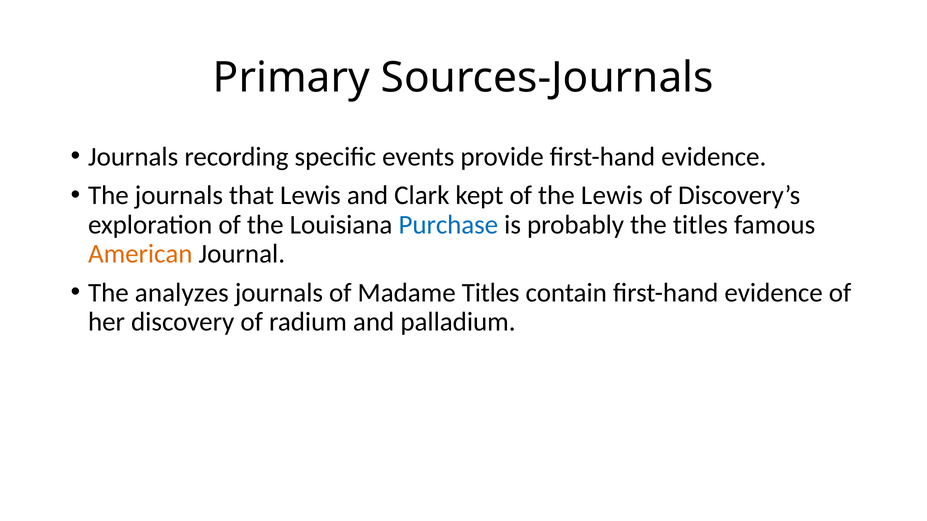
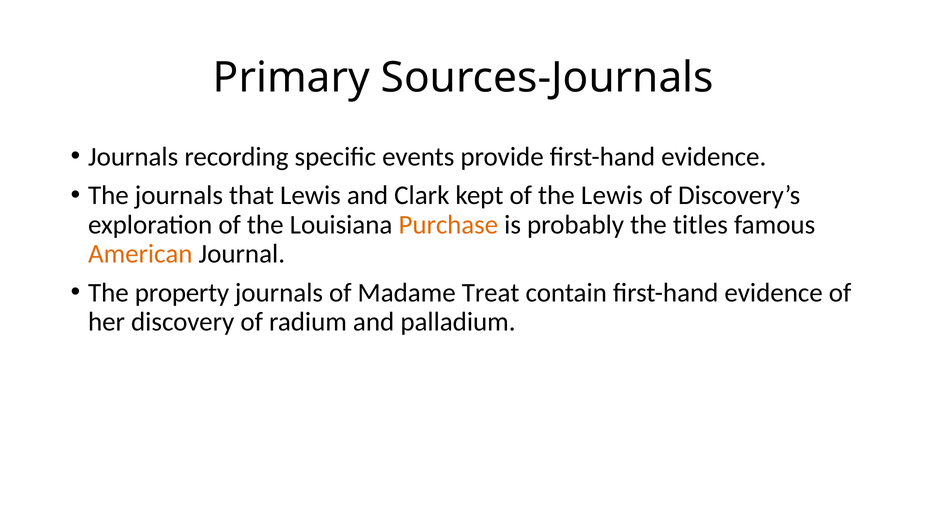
Purchase colour: blue -> orange (448, 225)
analyzes: analyzes -> property (182, 293)
Madame Titles: Titles -> Treat (491, 293)
